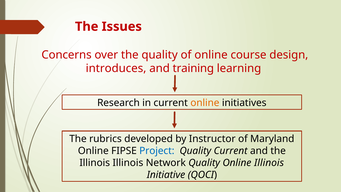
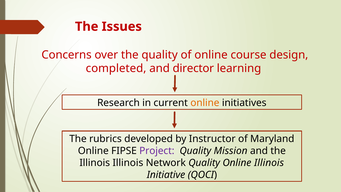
introduces: introduces -> completed (116, 68)
training: training -> director (193, 68)
Project colour: blue -> purple (157, 151)
Quality Current: Current -> Mission (231, 151)
